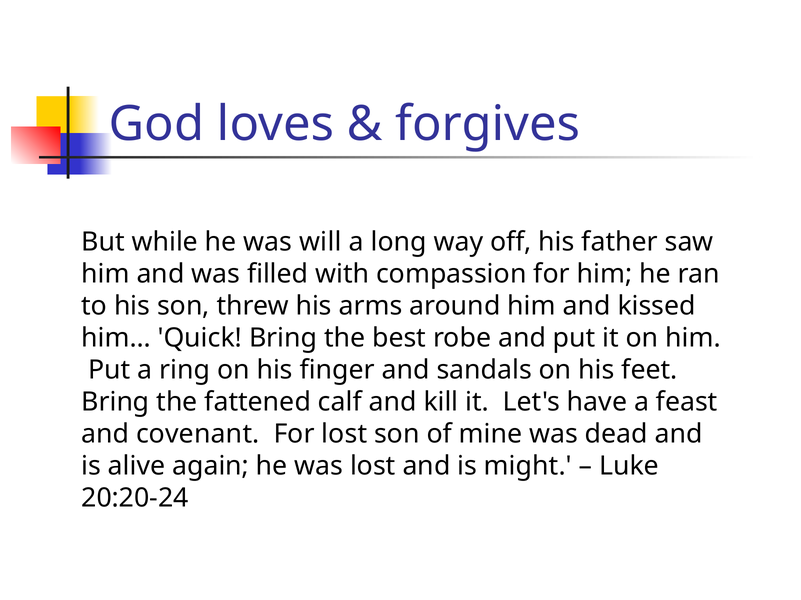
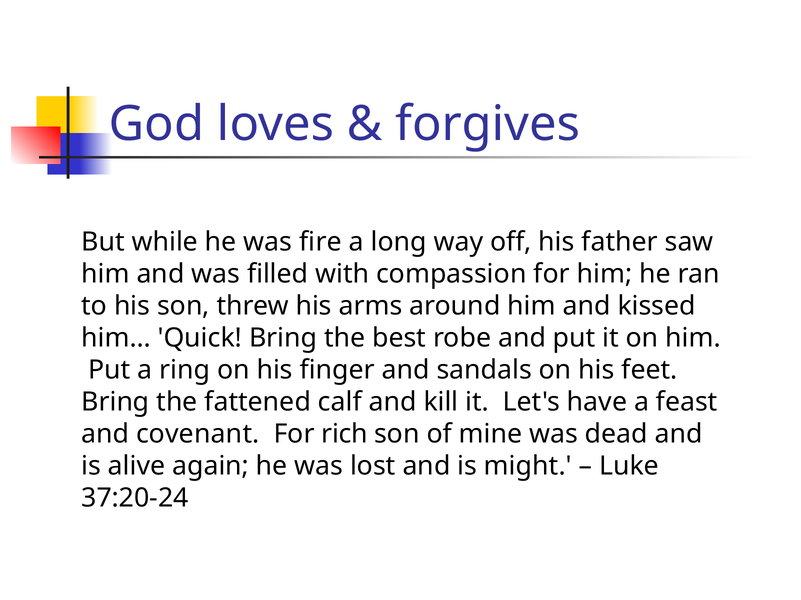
will: will -> fire (320, 242)
For lost: lost -> rich (344, 434)
20:20-24: 20:20-24 -> 37:20-24 (135, 498)
